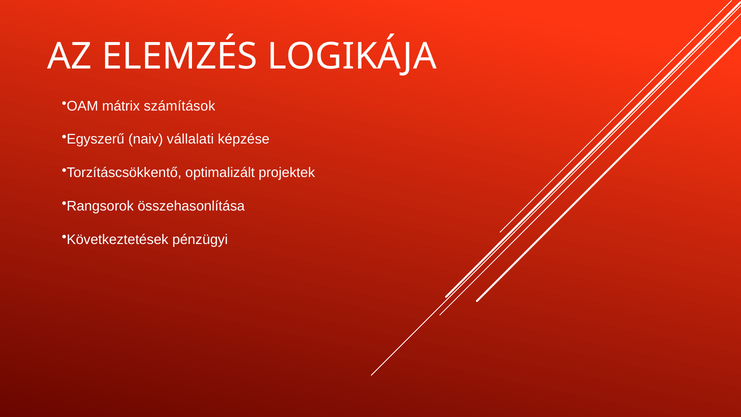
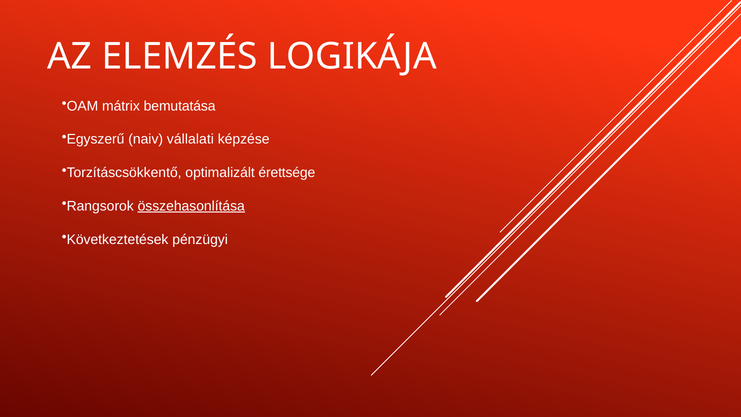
számítások: számítások -> bemutatása (180, 106)
projektek: projektek -> érettsége (287, 173)
összehasonlítása underline: none -> present (191, 206)
